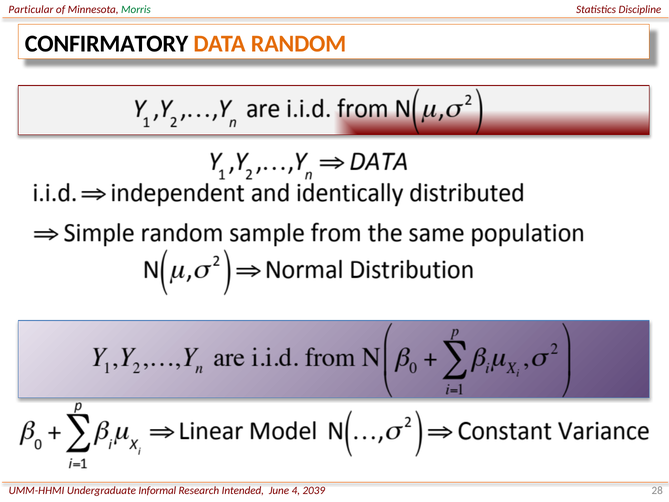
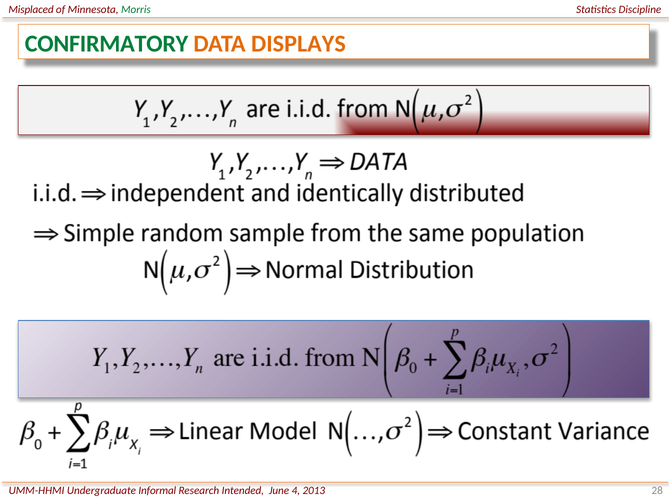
Particular: Particular -> Misplaced (31, 10)
CONFIRMATORY colour: black -> green (107, 44)
RANDOM: RANDOM -> DISPLAYS (298, 44)
2039: 2039 -> 2013 (314, 490)
